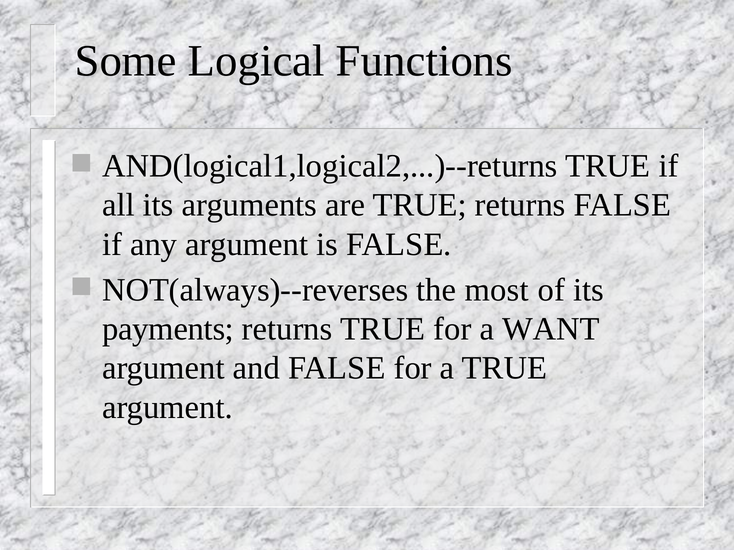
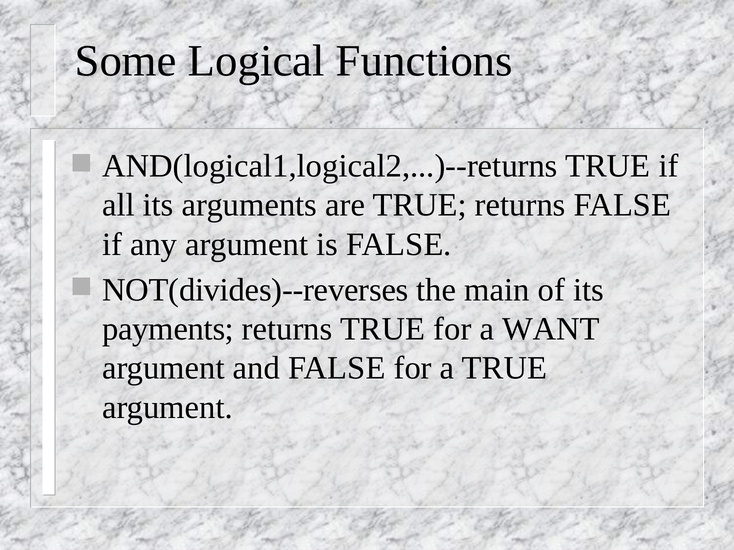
NOT(always)--reverses: NOT(always)--reverses -> NOT(divides)--reverses (255, 290)
most: most -> main (497, 290)
